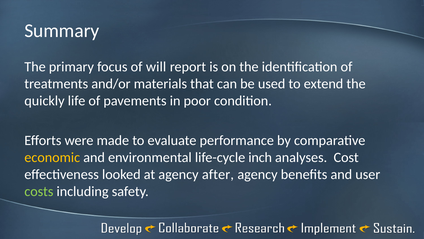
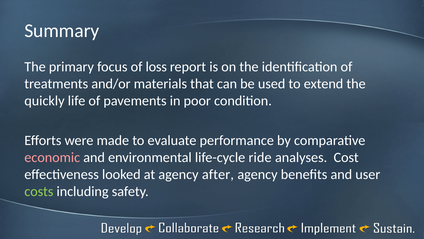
will: will -> loss (156, 67)
economic colour: yellow -> pink (52, 157)
inch: inch -> ride (260, 157)
